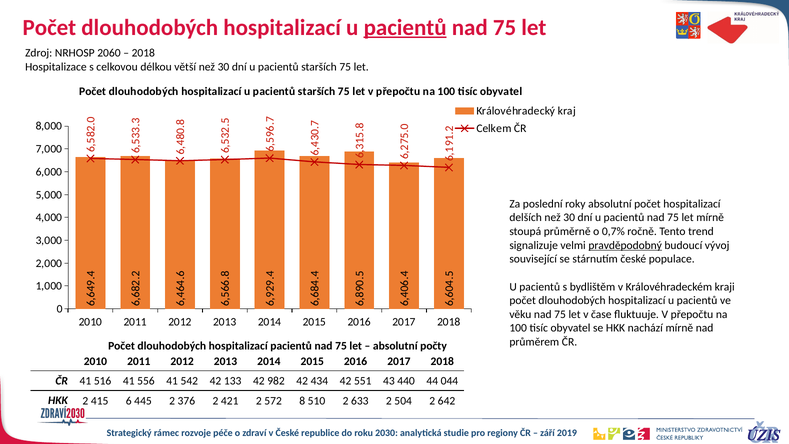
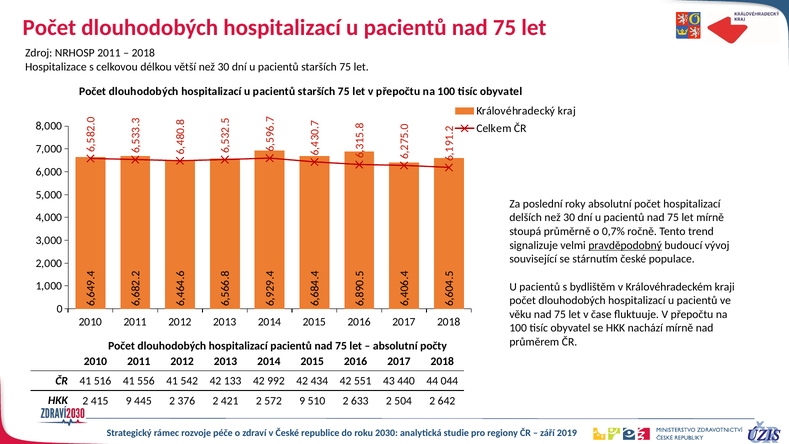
pacientů underline: present -> none (405, 27)
NRHOSP 2060: 2060 -> 2011 (109, 53)
982: 982 -> 992 (276, 381)
415 6: 6 -> 9 (129, 401)
572 8: 8 -> 9 (302, 401)
